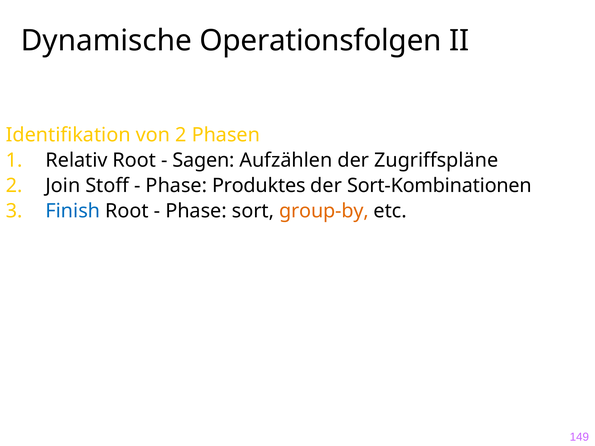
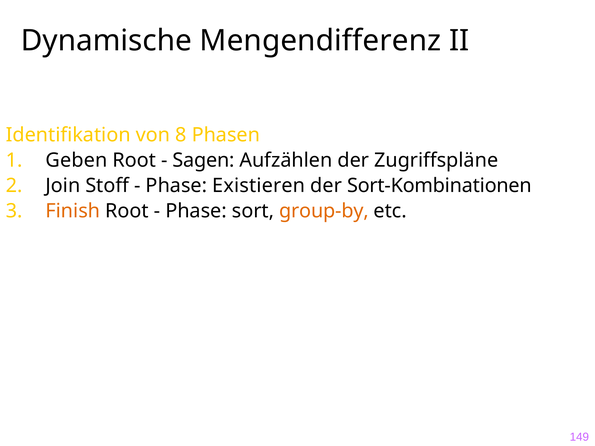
Operationsfolgen: Operationsfolgen -> Mengendifferenz (320, 41)
von 2: 2 -> 8 (181, 135)
Relativ: Relativ -> Geben (76, 160)
Produktes: Produktes -> Existieren (259, 186)
Finish colour: blue -> orange (73, 211)
